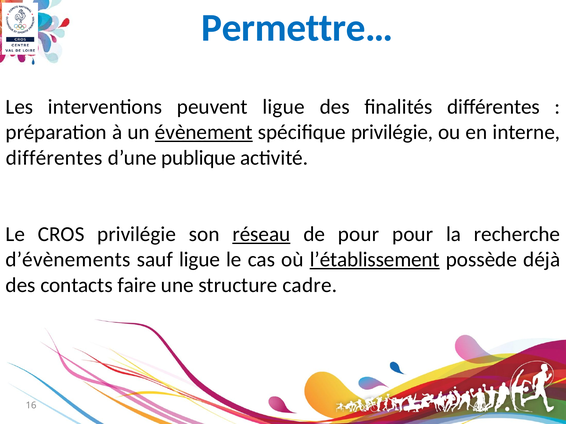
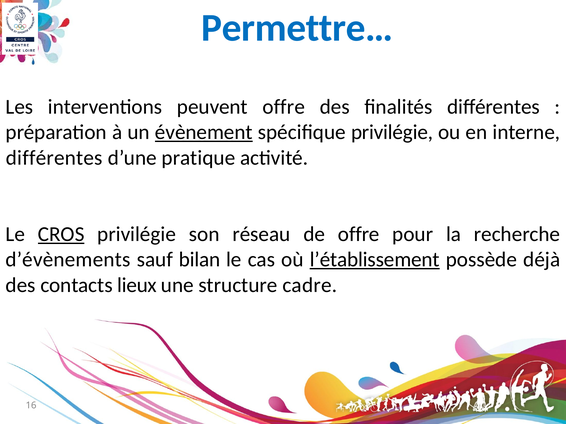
peuvent ligue: ligue -> offre (284, 107)
publique: publique -> pratique (198, 158)
CROS underline: none -> present (61, 234)
réseau underline: present -> none (261, 234)
de pour: pour -> offre (359, 234)
sauf ligue: ligue -> bilan (200, 260)
faire: faire -> lieux (137, 285)
